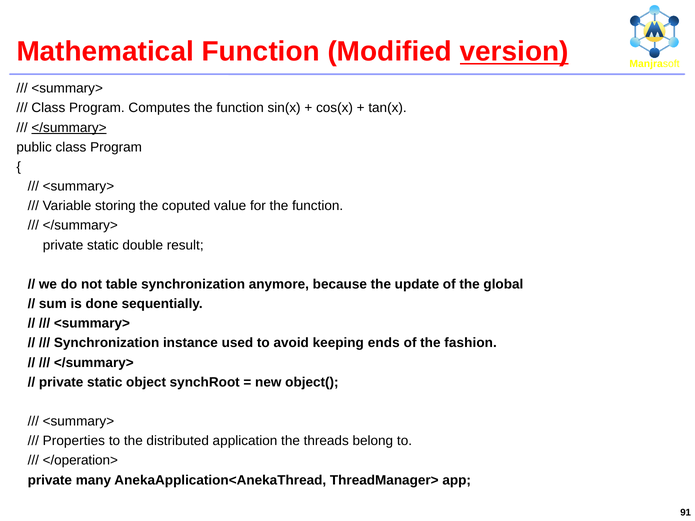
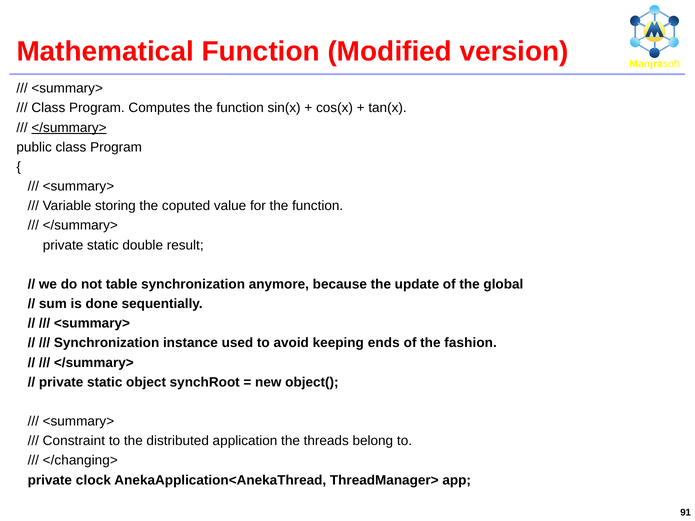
version underline: present -> none (514, 52)
Properties: Properties -> Constraint (74, 441)
</operation>: </operation> -> </changing> (80, 461)
many: many -> clock (93, 480)
